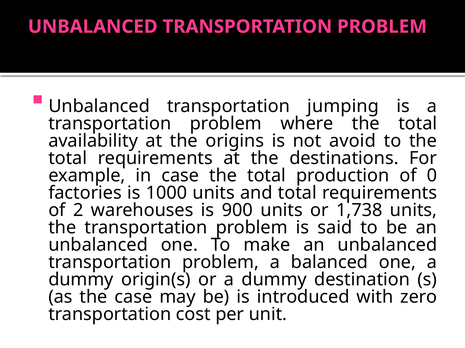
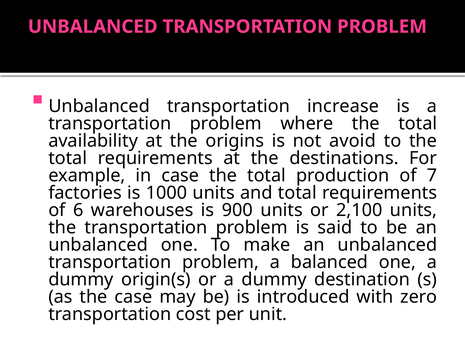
jumping: jumping -> increase (343, 106)
0: 0 -> 7 (432, 176)
2: 2 -> 6 (78, 211)
1,738: 1,738 -> 2,100 (359, 211)
